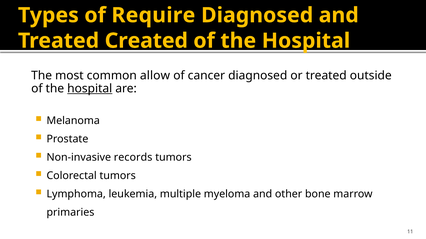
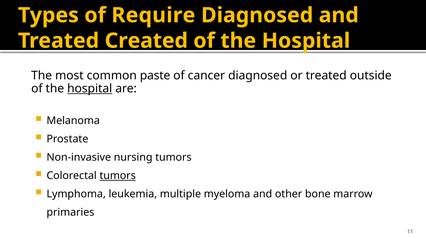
allow: allow -> paste (155, 76)
records: records -> nursing (133, 158)
tumors underline: none -> present (118, 176)
